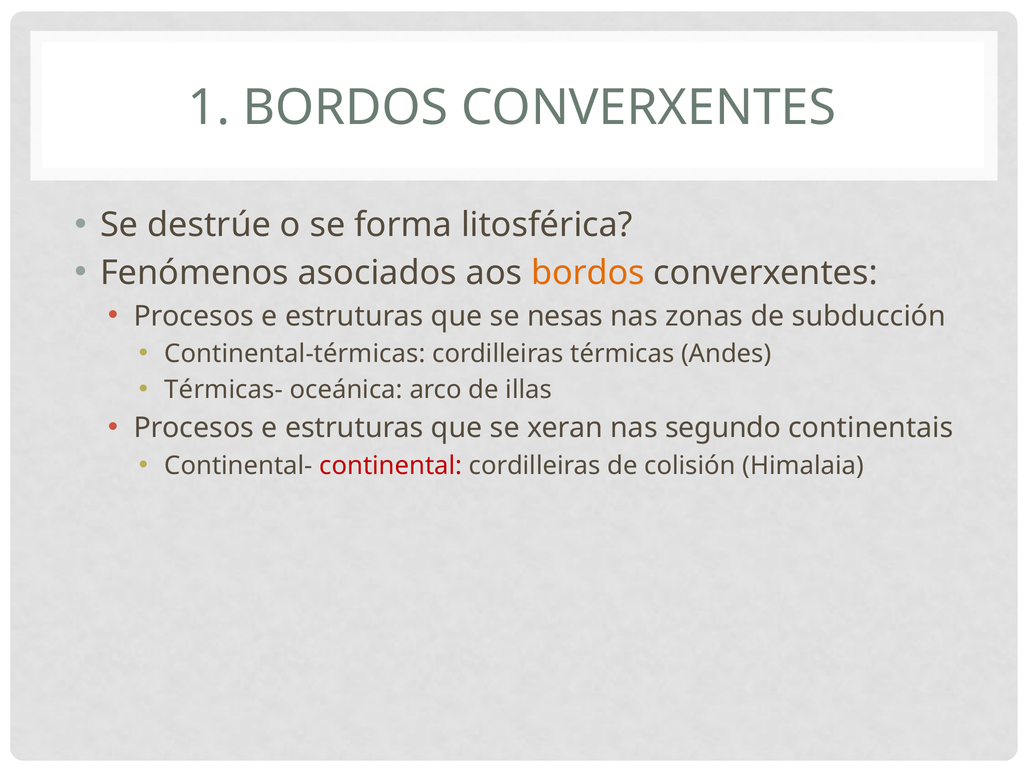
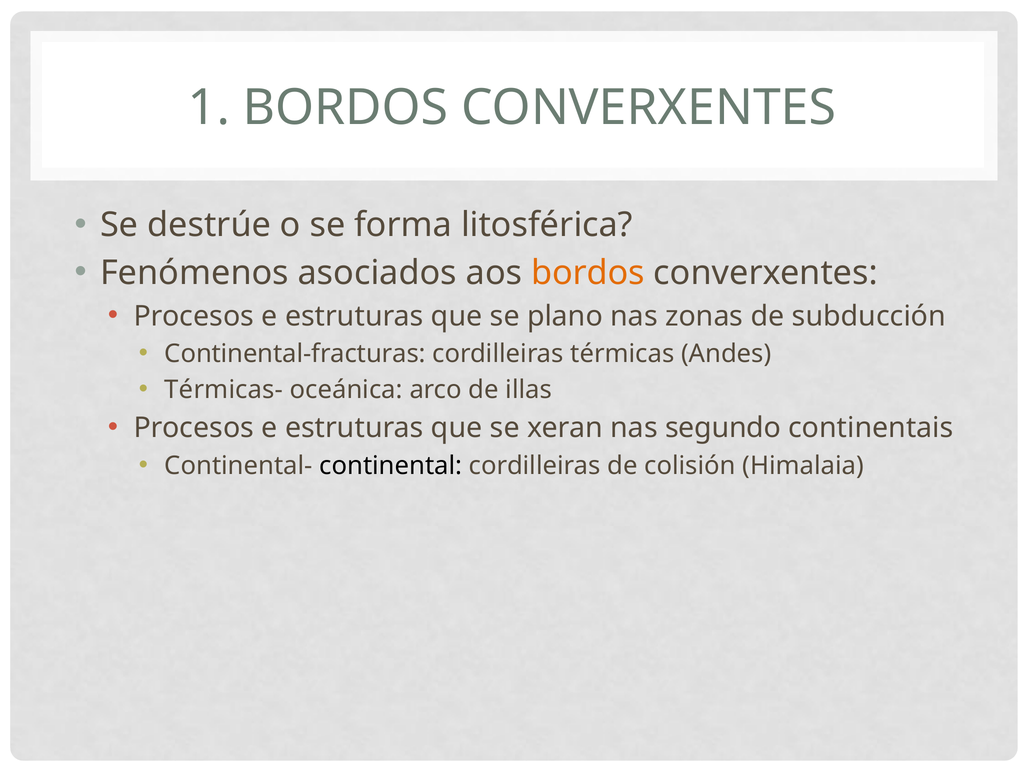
nesas: nesas -> plano (565, 316)
Continental-térmicas: Continental-térmicas -> Continental-fracturas (295, 354)
continental colour: red -> black (391, 466)
